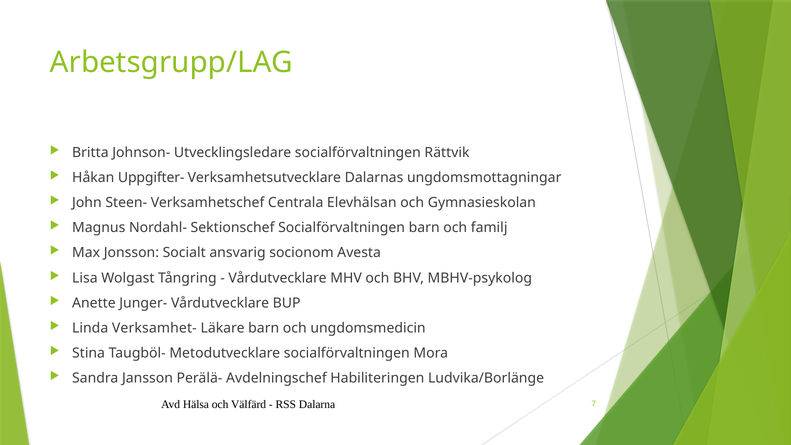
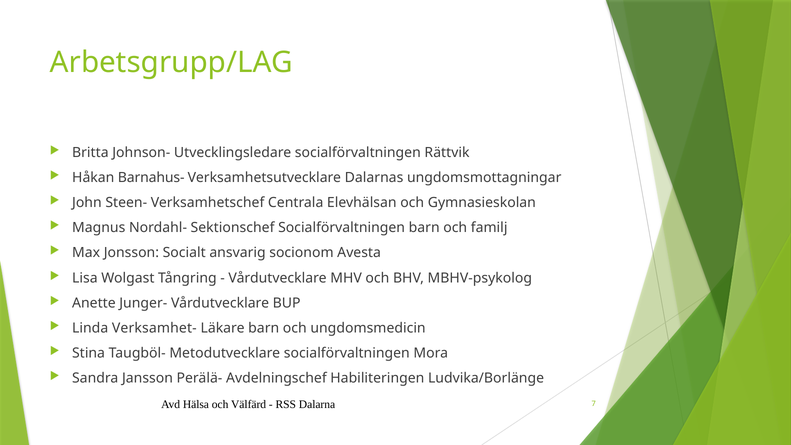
Uppgifter-: Uppgifter- -> Barnahus- (151, 178)
